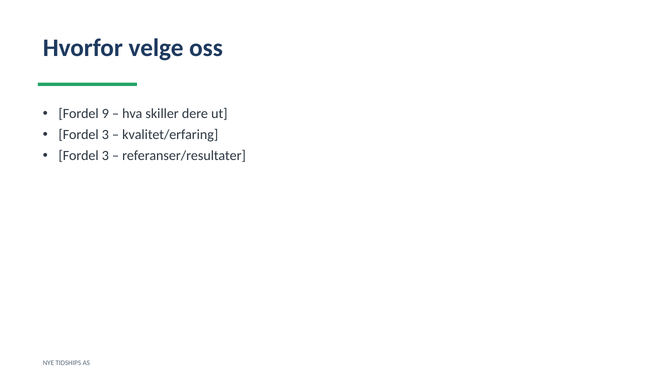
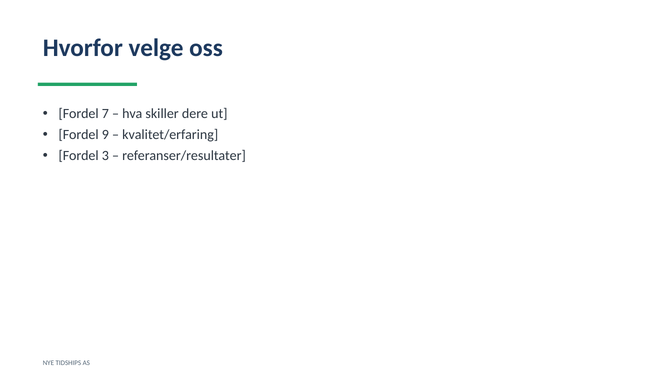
9: 9 -> 7 (105, 114)
3: 3 -> 9 (105, 135)
